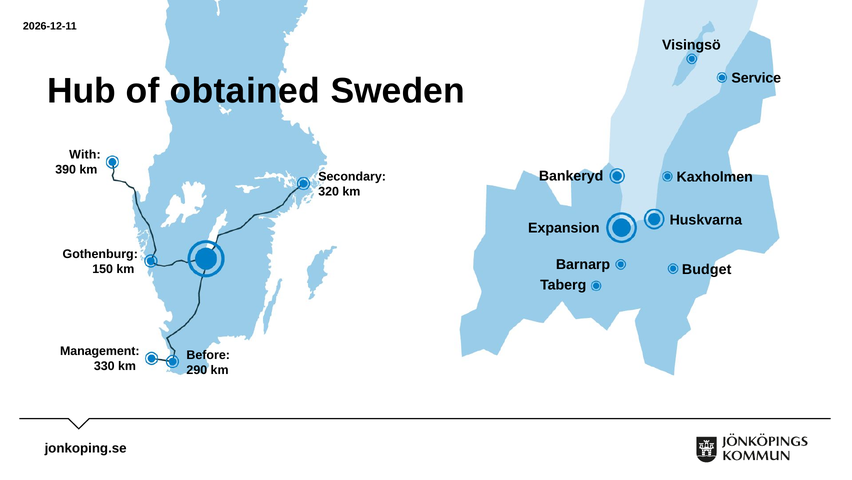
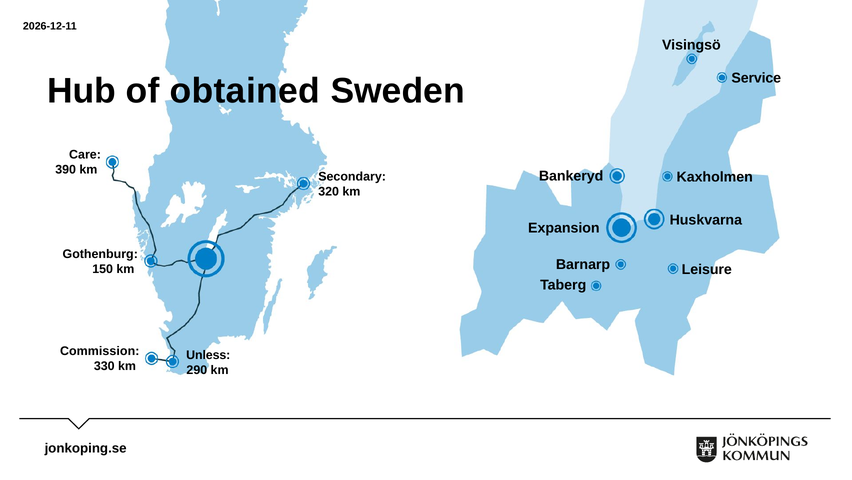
With: With -> Care (85, 154)
Budget: Budget -> Leisure (707, 269)
Management: Management -> Commission (100, 351)
Before: Before -> Unless (208, 355)
